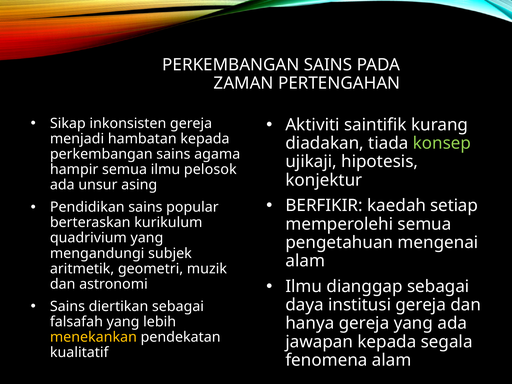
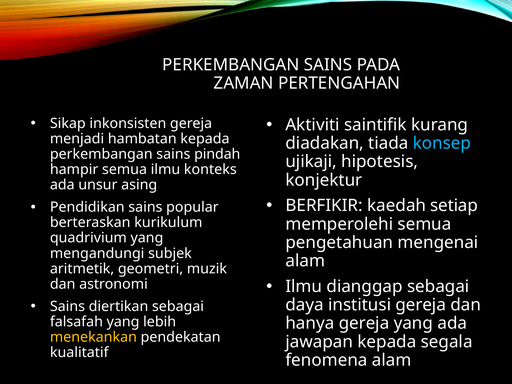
konsep colour: light green -> light blue (442, 143)
agama: agama -> pindah (217, 154)
pelosok: pelosok -> konteks (210, 169)
